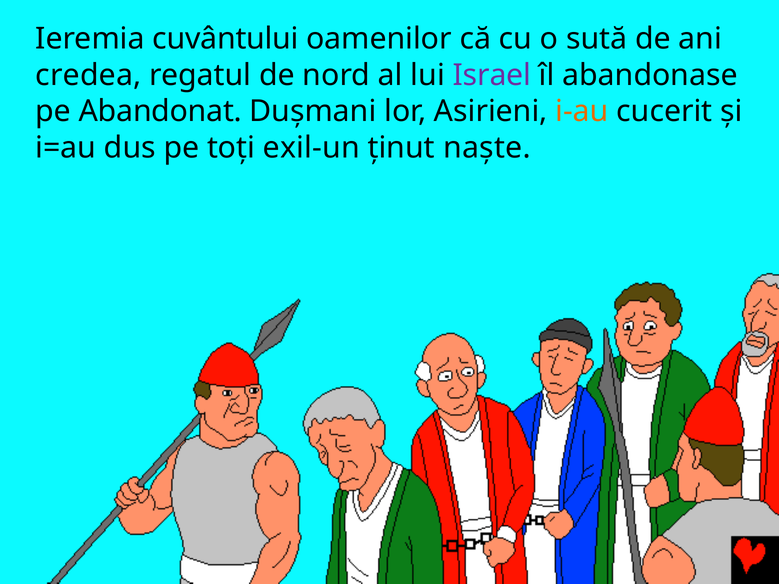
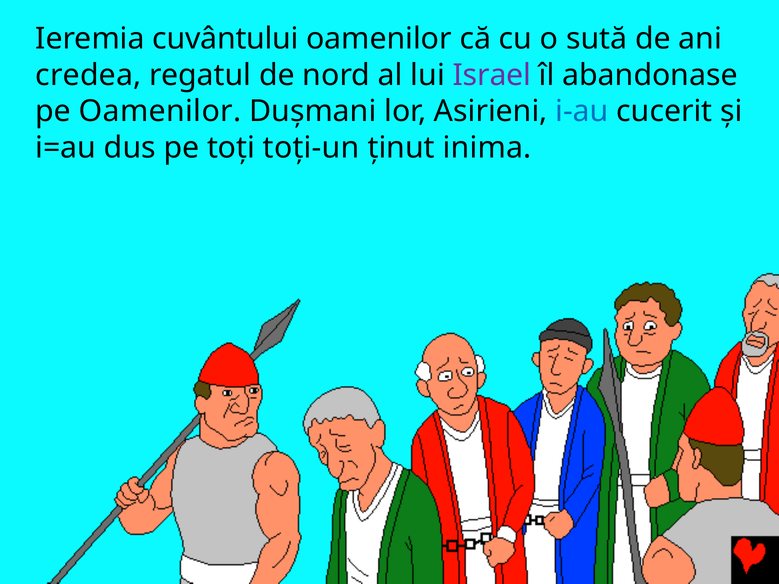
pe Abandonat: Abandonat -> Oamenilor (160, 112)
i-au colour: orange -> blue (582, 112)
exil-un: exil-un -> toți-un (311, 148)
naște: naște -> inima (487, 148)
